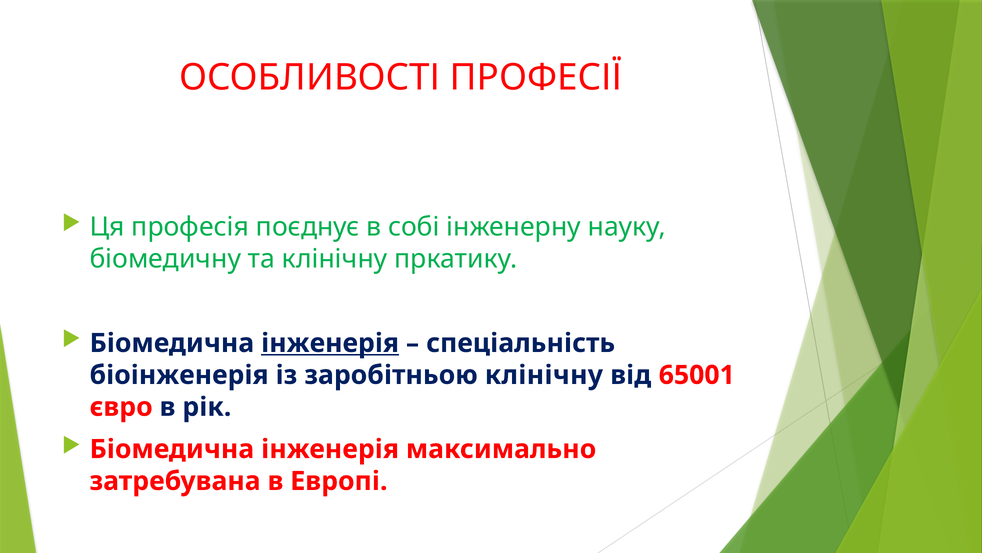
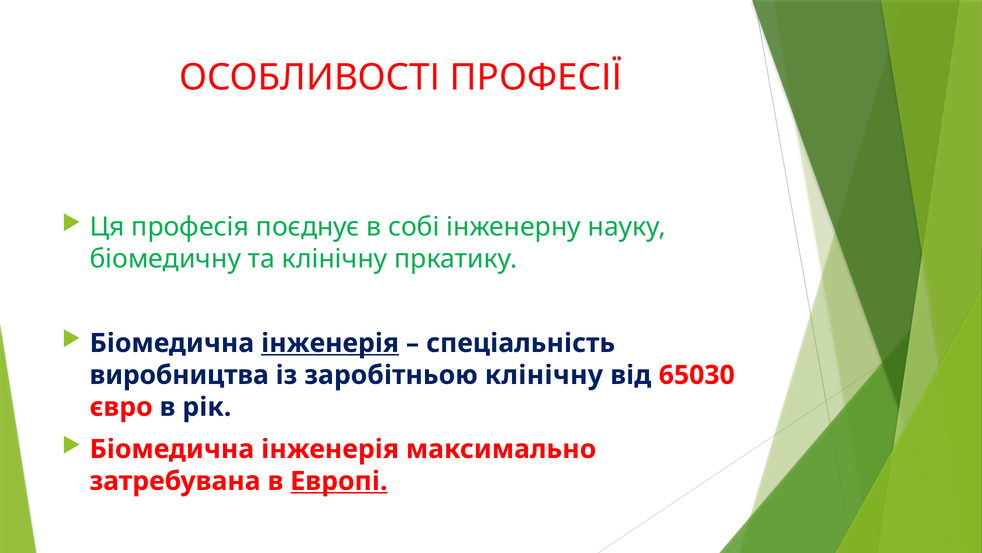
біоінженерія: біоінженерія -> виробництва (179, 375)
65001: 65001 -> 65030 (697, 375)
Европі underline: none -> present (339, 481)
